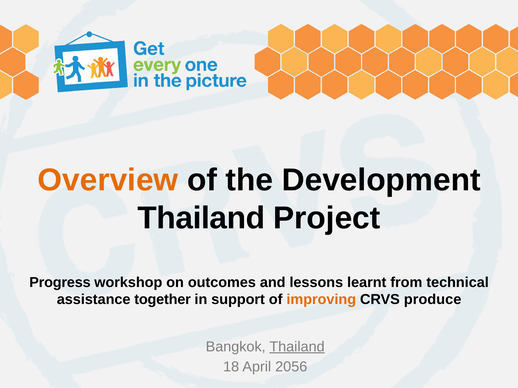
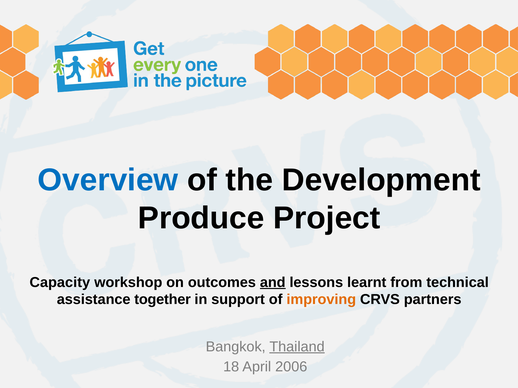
Overview colour: orange -> blue (108, 180)
Thailand: Thailand -> Produce (201, 218)
Progress: Progress -> Capacity (60, 283)
and underline: none -> present (273, 283)
produce: produce -> partners (433, 300)
2056: 2056 -> 2006 (291, 367)
